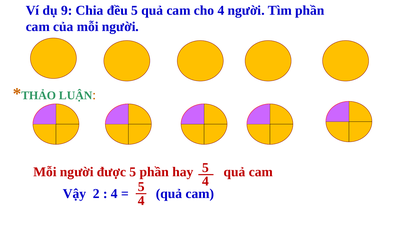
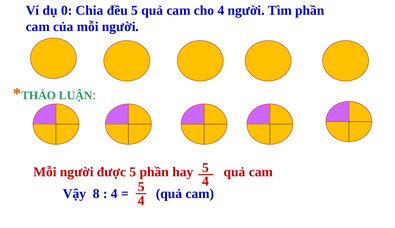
9: 9 -> 0 (67, 11)
2: 2 -> 8 (96, 194)
